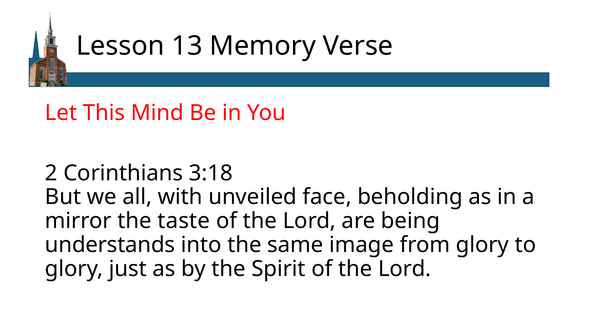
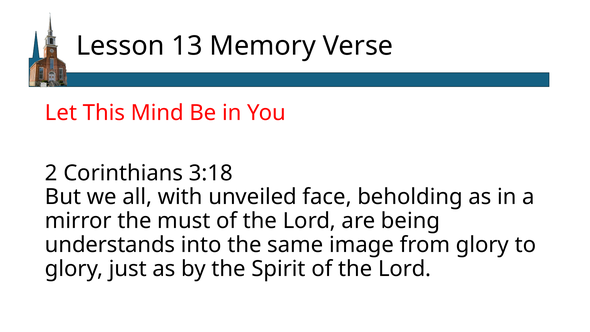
taste: taste -> must (184, 221)
